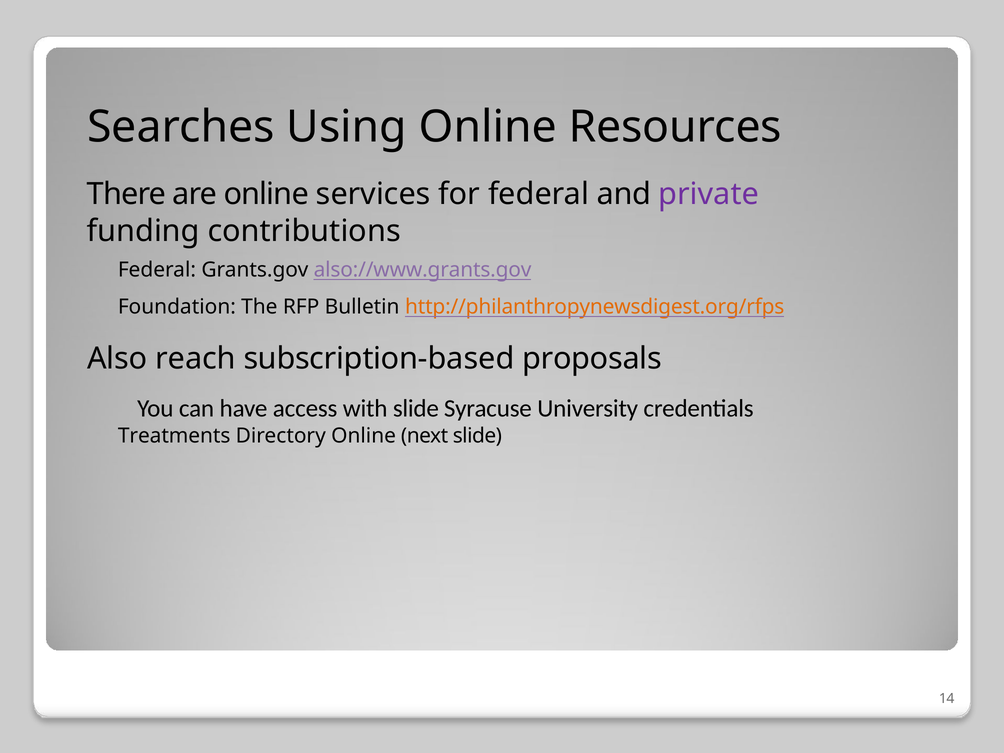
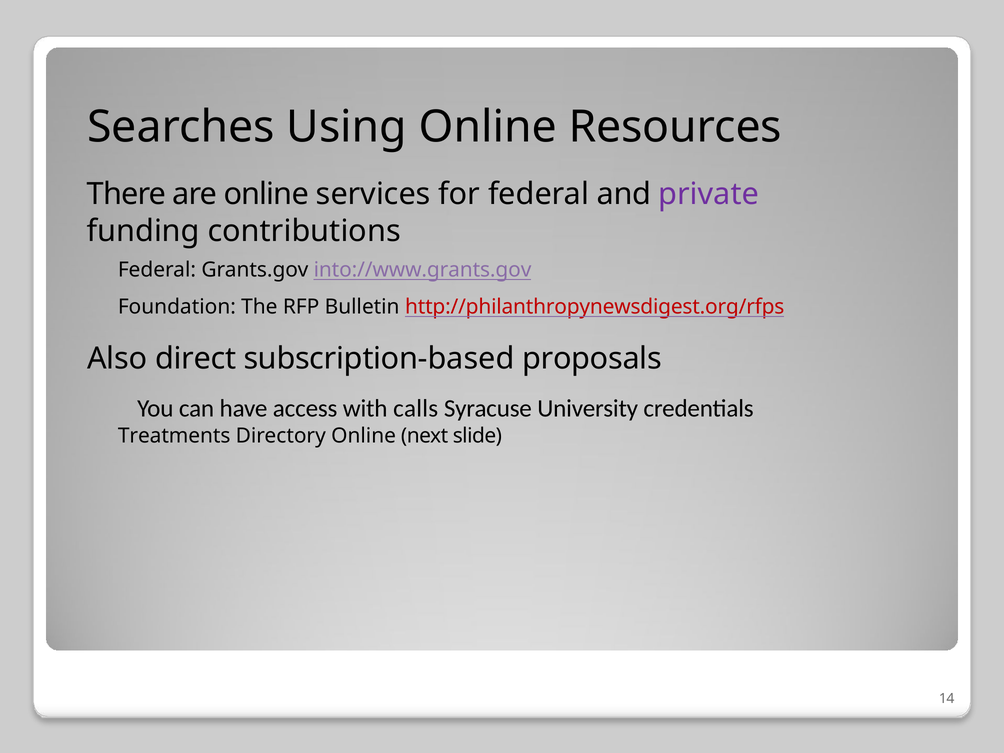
also://www.grants.gov: also://www.grants.gov -> into://www.grants.gov (423, 270)
http://philanthropynewsdigest.org/rfps colour: orange -> red (595, 307)
reach: reach -> direct (196, 359)
with slide: slide -> calls (416, 408)
